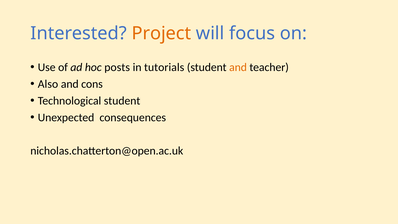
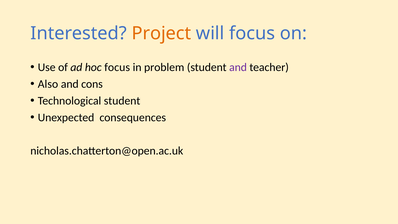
hoc posts: posts -> focus (117, 67)
tutorials: tutorials -> problem (164, 67)
and colour: orange -> purple (238, 67)
